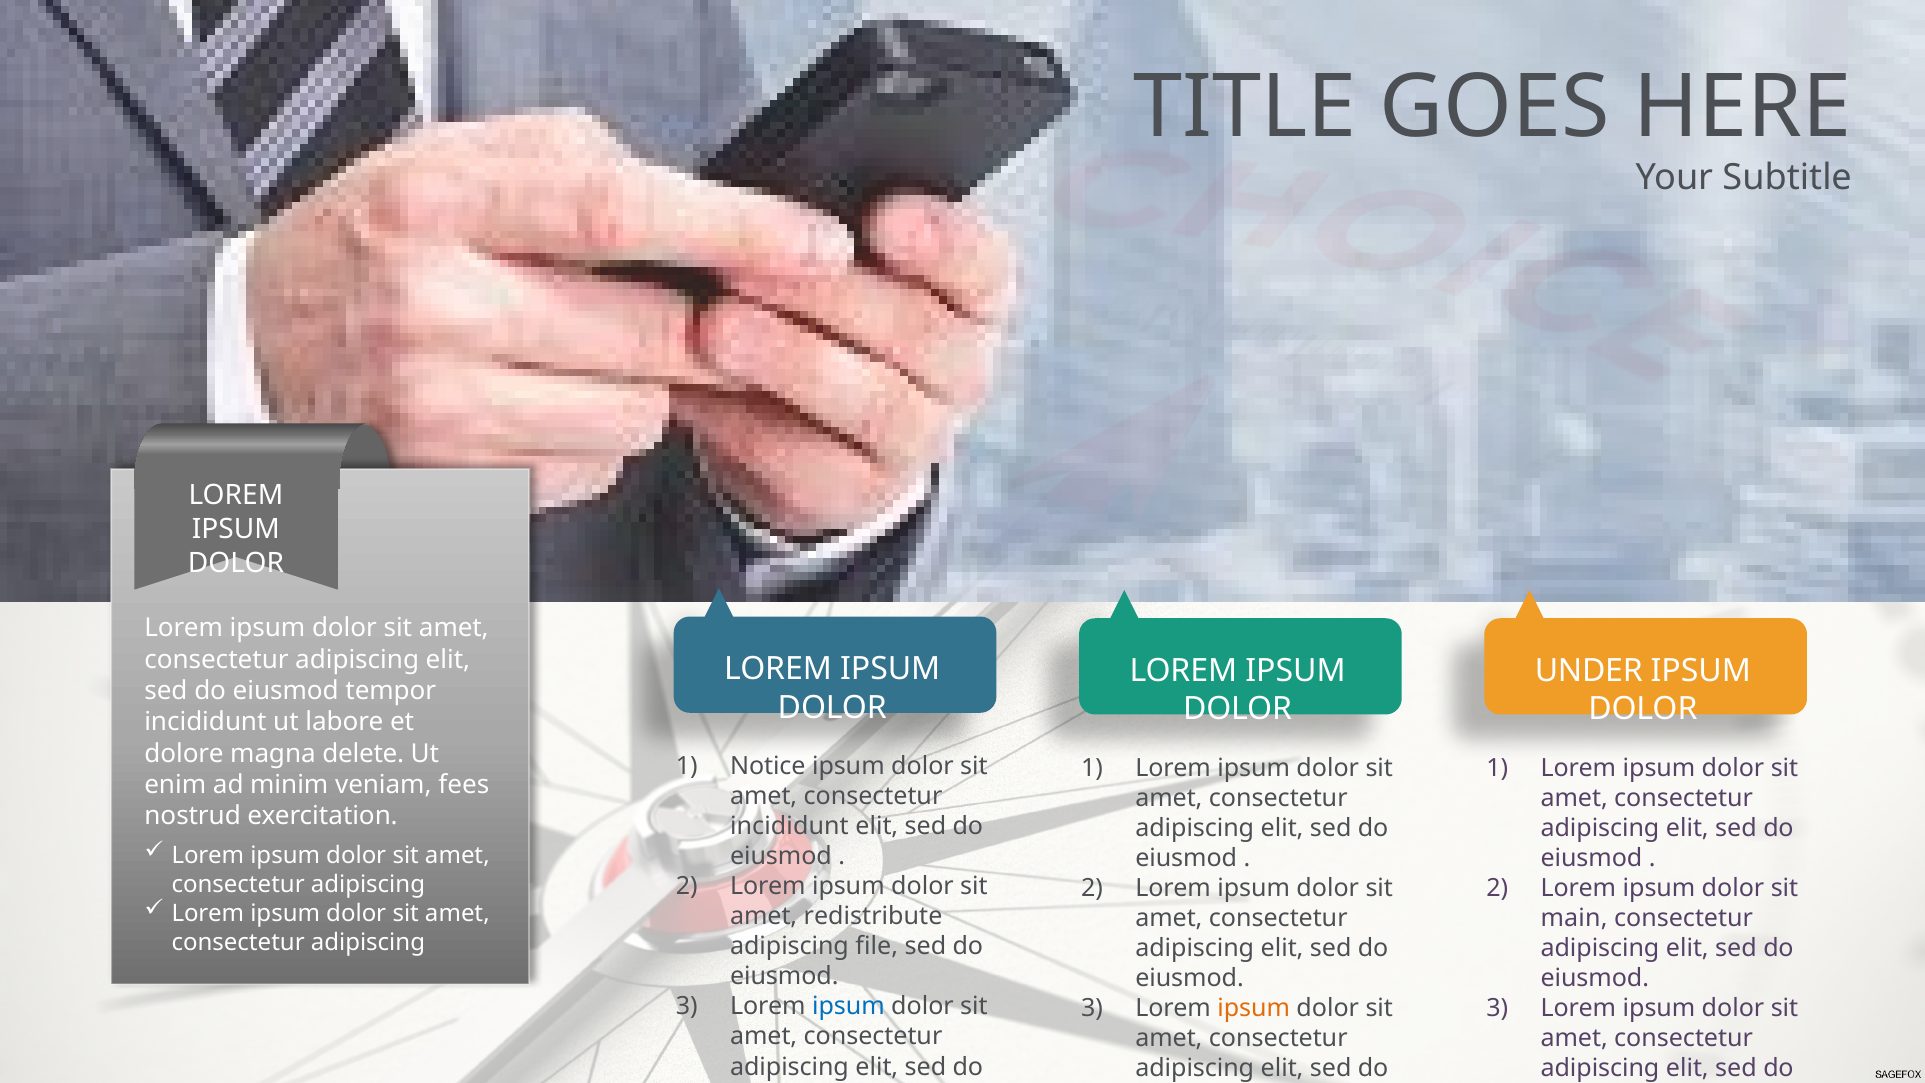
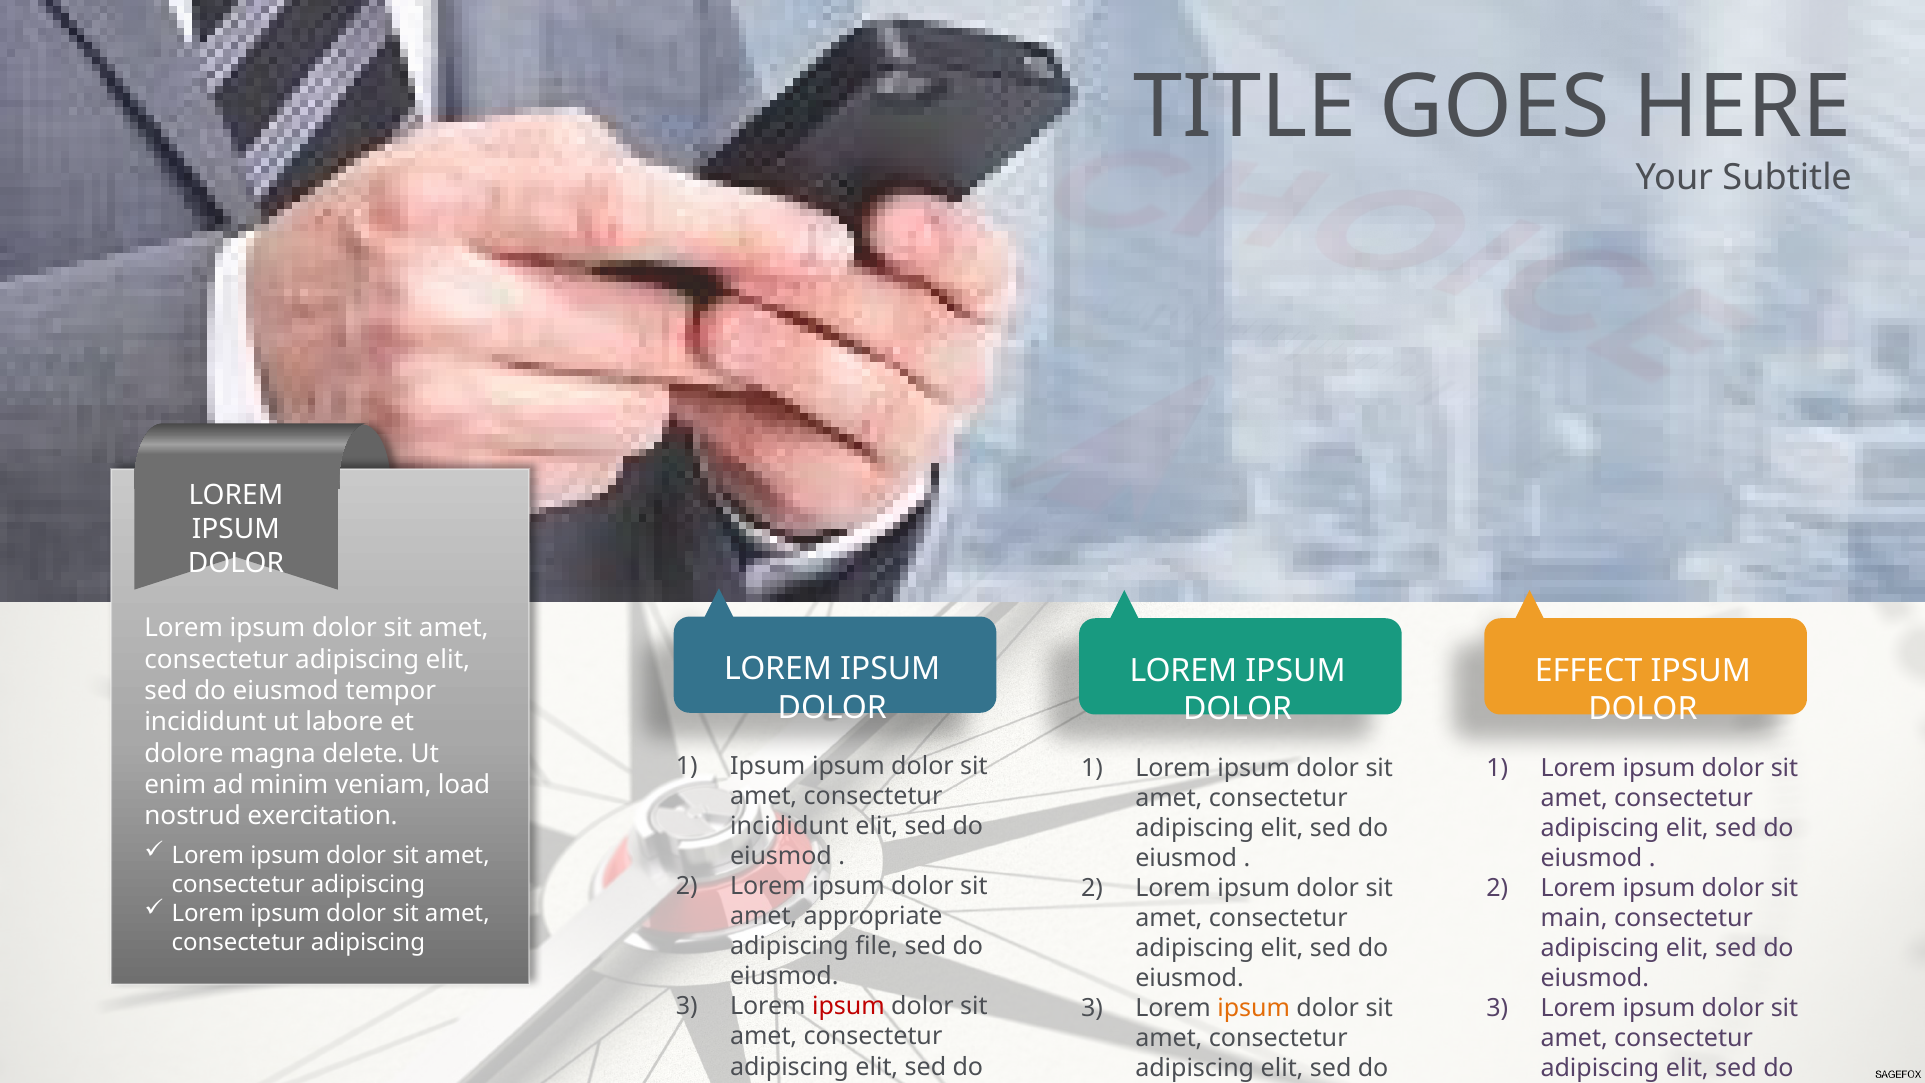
UNDER: UNDER -> EFFECT (1589, 671)
Notice: Notice -> Ipsum (768, 766)
fees: fees -> load (464, 785)
redistribute: redistribute -> appropriate (873, 916)
ipsum colour: blue -> red (848, 1006)
